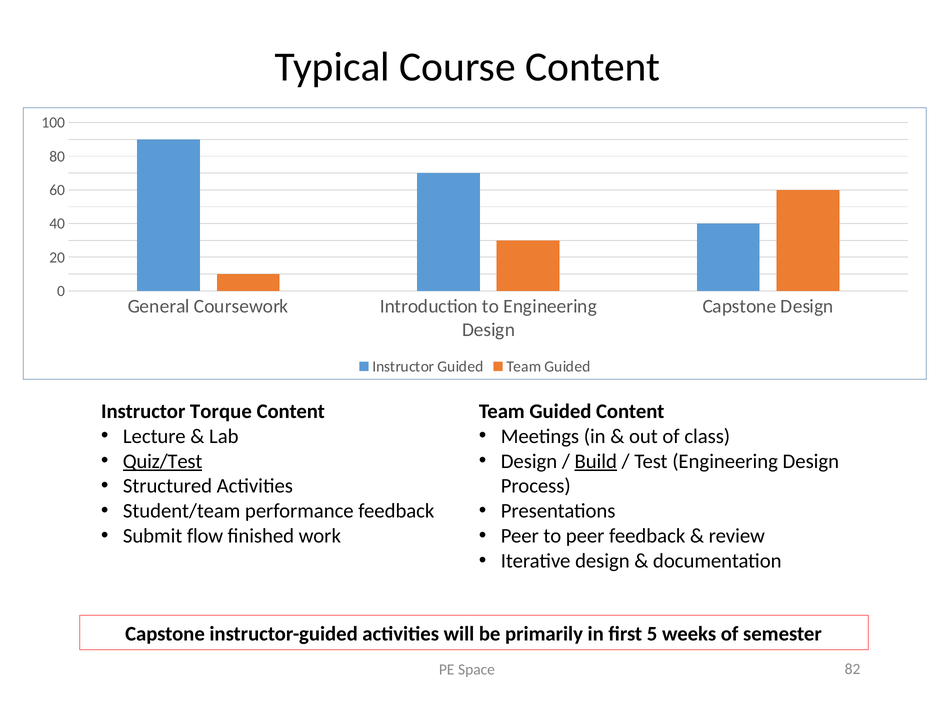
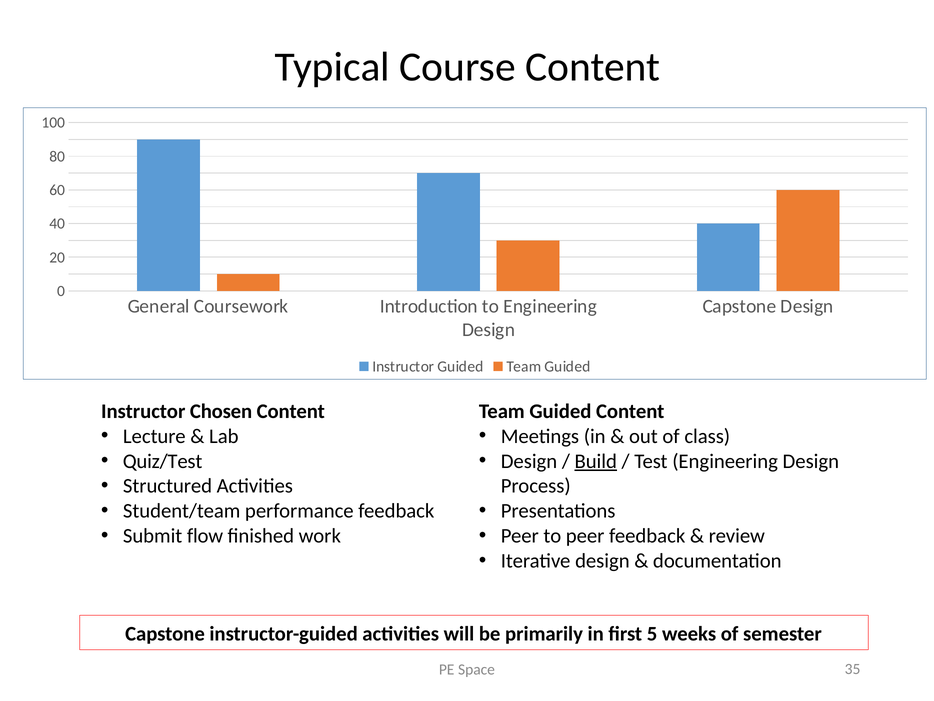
Torque: Torque -> Chosen (221, 411)
Quiz/Test underline: present -> none (163, 461)
82: 82 -> 35 (853, 669)
